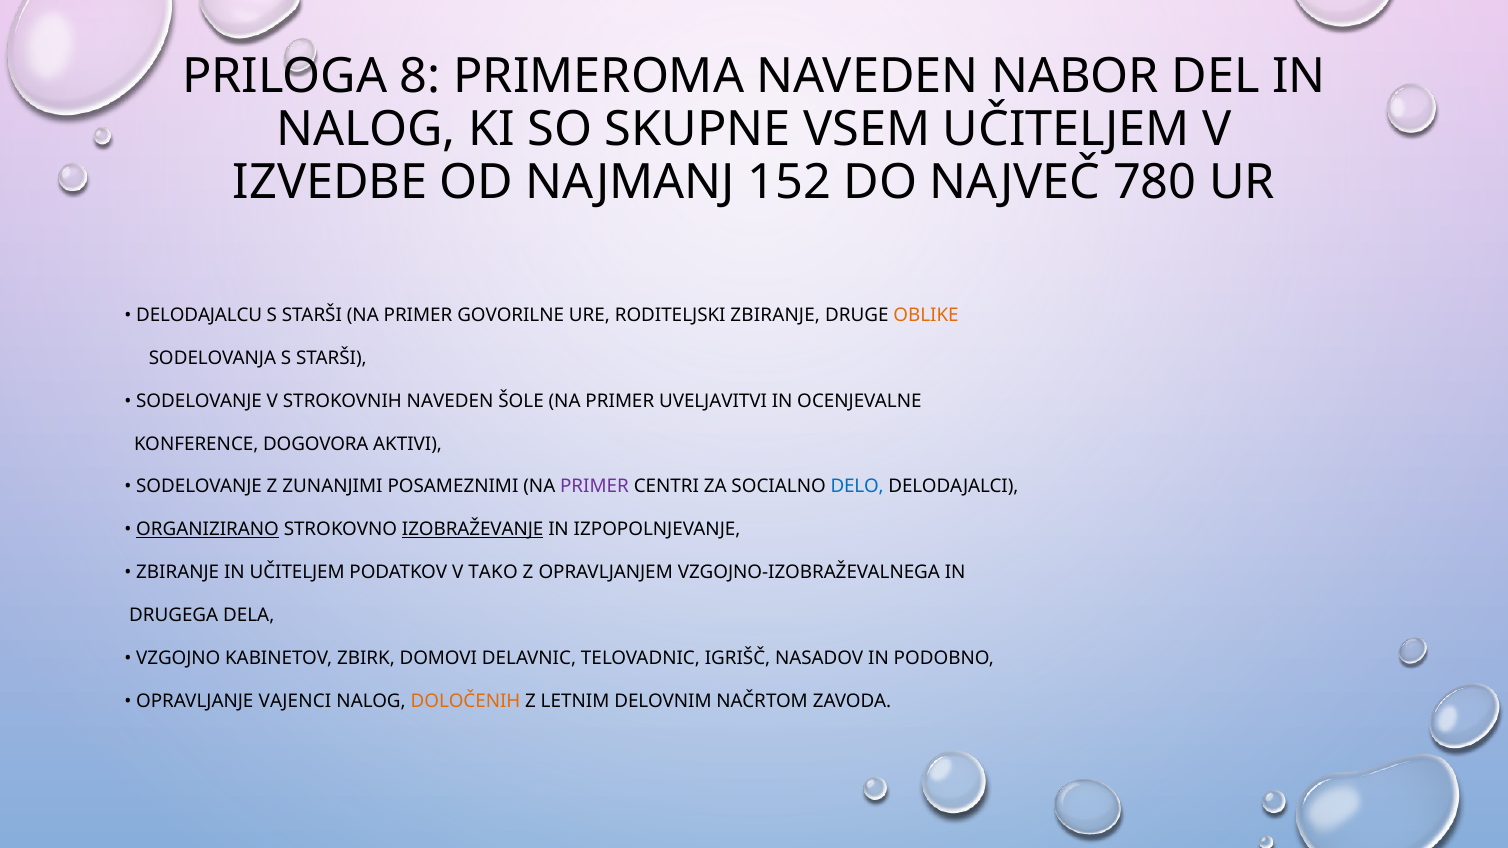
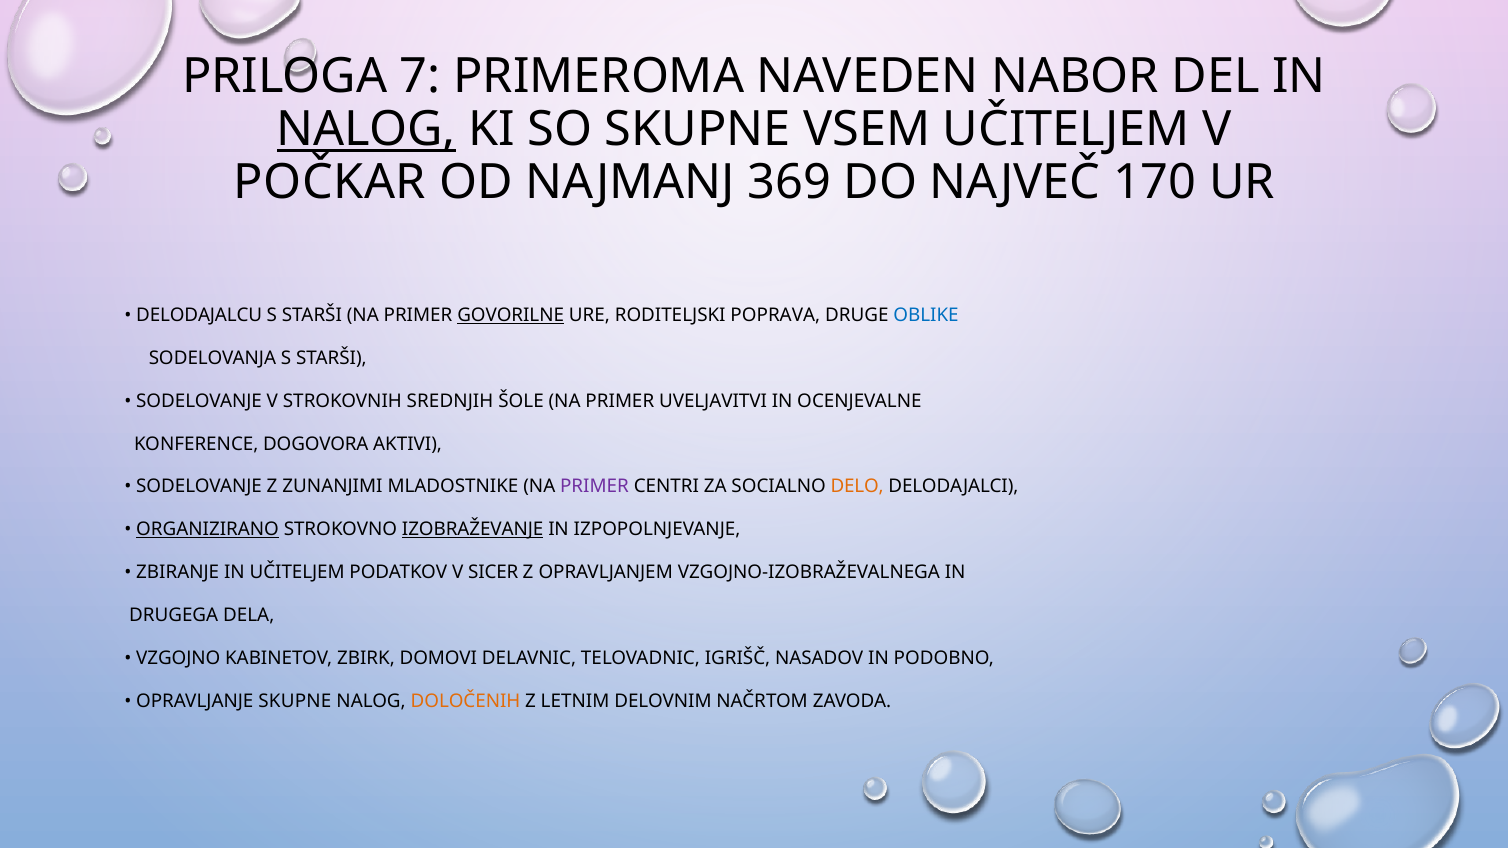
8: 8 -> 7 (420, 77)
NALOG underline: none -> present (366, 130)
IZVEDBE: IZVEDBE -> POČKAR (330, 182)
152: 152 -> 369 (789, 182)
780: 780 -> 170 (1155, 182)
GOVORILNE underline: none -> present (511, 316)
RODITELJSKI ZBIRANJE: ZBIRANJE -> POPRAVA (775, 316)
OBLIKE colour: orange -> blue (926, 316)
STROKOVNIH NAVEDEN: NAVEDEN -> SREDNJIH (450, 401)
POSAMEZNIMI: POSAMEZNIMI -> MLADOSTNIKE (453, 487)
DELO colour: blue -> orange (857, 487)
TAKO: TAKO -> SICER (493, 573)
OPRAVLJANJE VAJENCI: VAJENCI -> SKUPNE (295, 701)
